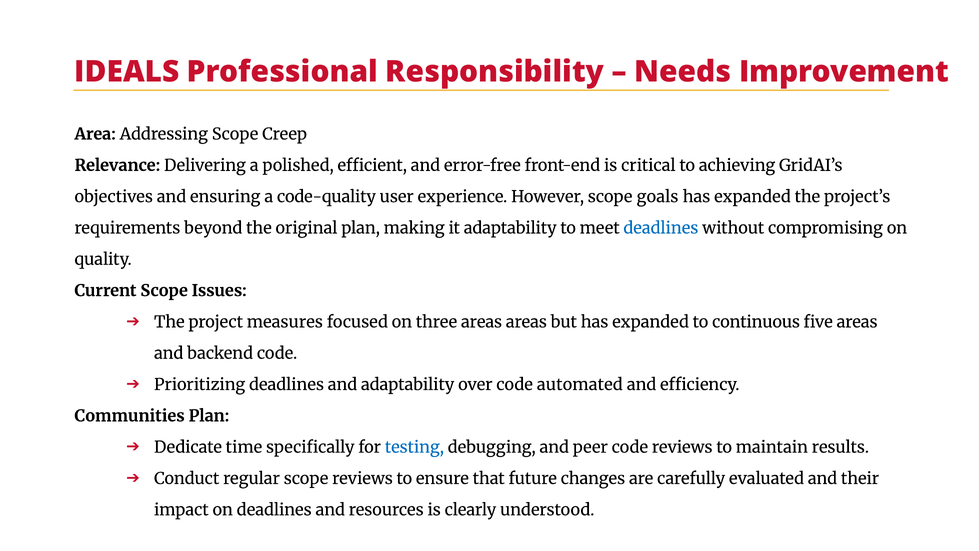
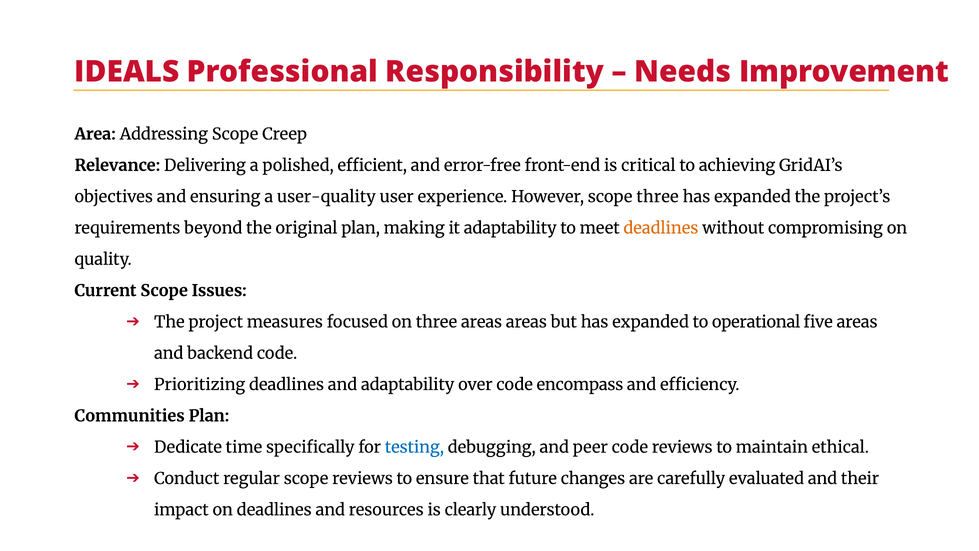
code-quality: code-quality -> user-quality (326, 197)
scope goals: goals -> three (657, 197)
deadlines colour: blue -> orange (661, 228)
continuous: continuous -> operational (756, 322)
automated: automated -> encompass (580, 384)
results: results -> ethical (840, 447)
